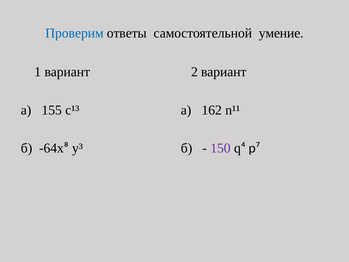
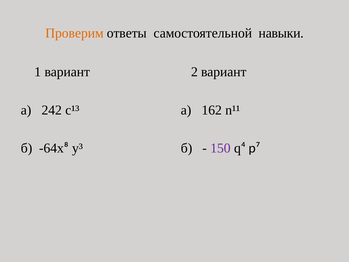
Проверим colour: blue -> orange (74, 33)
умение: умение -> навыки (281, 33)
155: 155 -> 242 (52, 110)
